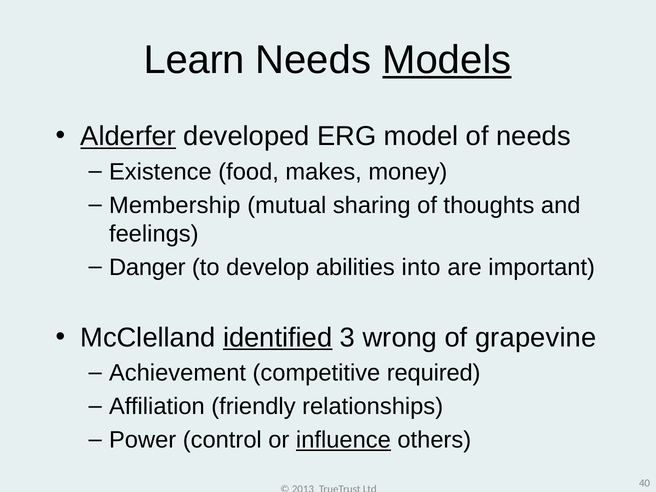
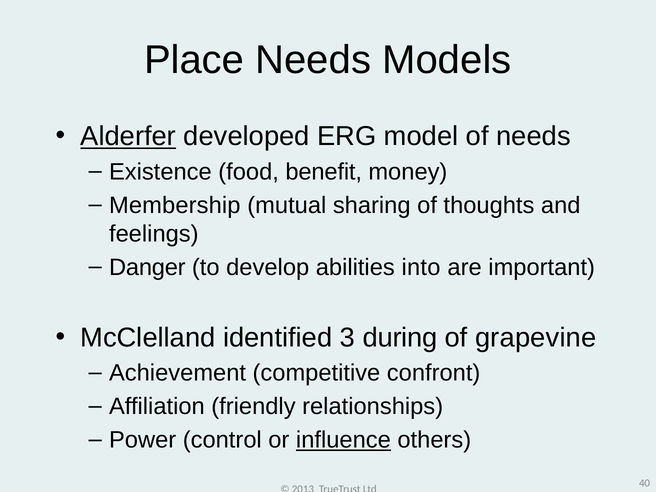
Learn: Learn -> Place (194, 60)
Models underline: present -> none (447, 60)
makes: makes -> benefit (324, 172)
identified underline: present -> none (278, 338)
wrong: wrong -> during (400, 338)
required: required -> confront (434, 373)
